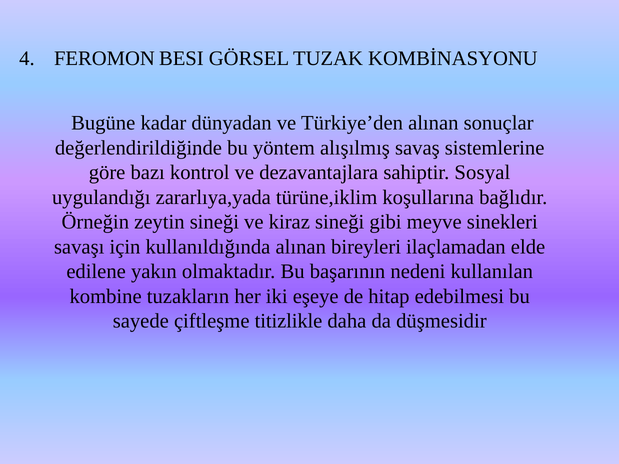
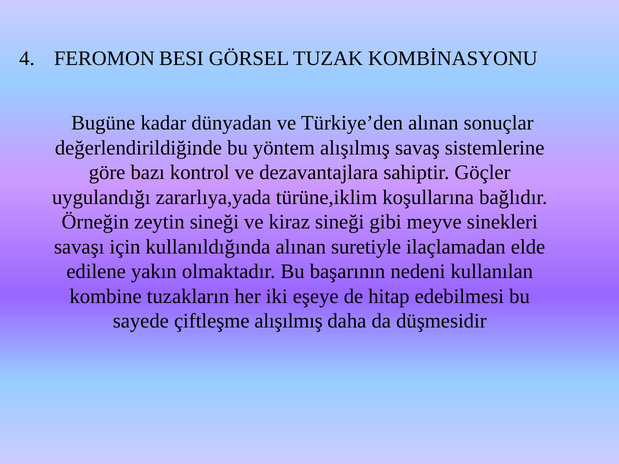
Sosyal: Sosyal -> Göçler (482, 173)
bireyleri: bireyleri -> suretiyle (366, 247)
çiftleşme titizlikle: titizlikle -> alışılmış (289, 321)
